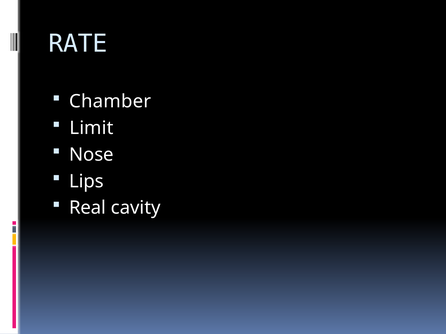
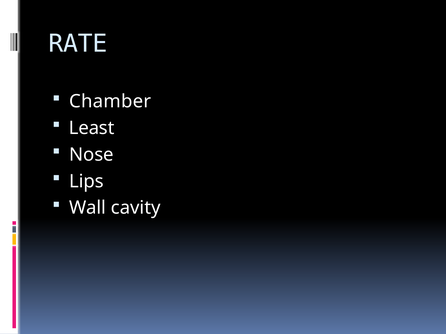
Limit: Limit -> Least (92, 128)
Real: Real -> Wall (88, 208)
